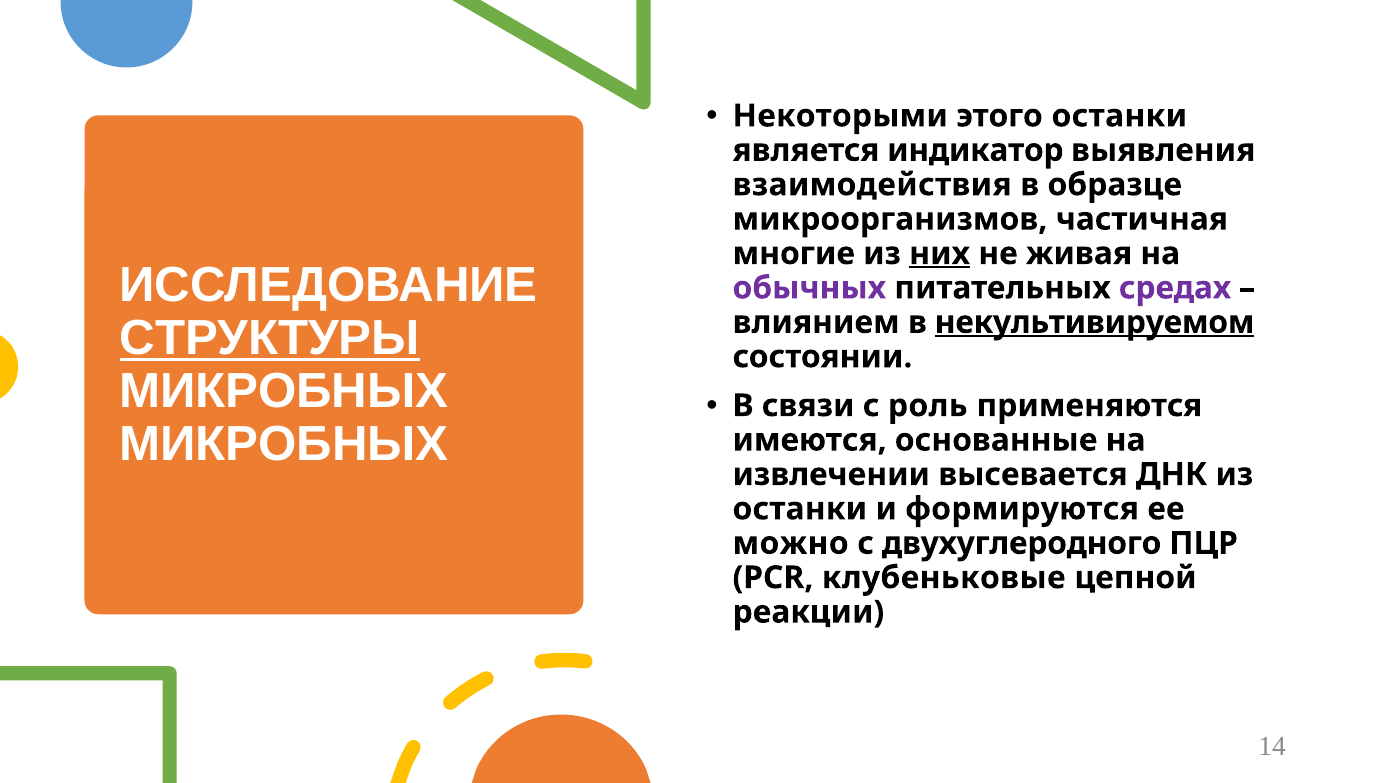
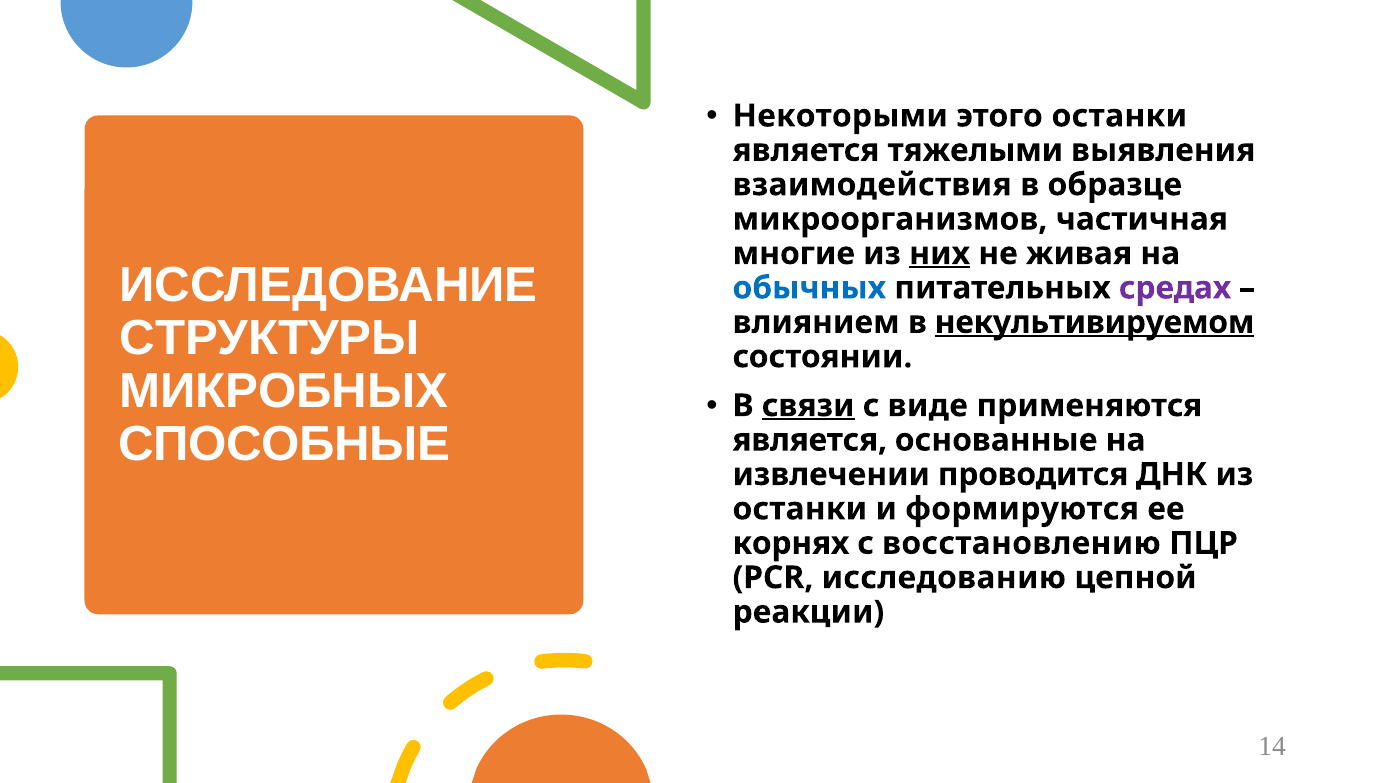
индикатор: индикатор -> тяжелыми (975, 150)
обычных colour: purple -> blue (809, 288)
СТРУКТУРЫ underline: present -> none (270, 338)
связи underline: none -> present (808, 406)
роль: роль -> виде (928, 406)
МИКРОБНЫХ: МИКРОБНЫХ -> СПОСОБНЫЕ (284, 444)
имеются: имеются -> является (810, 440)
высевается: высевается -> проводится (1033, 474)
можно: можно -> корнях (791, 543)
двухуглеродного: двухуглеродного -> восстановлению (1021, 543)
клубеньковые: клубеньковые -> исследованию (944, 578)
